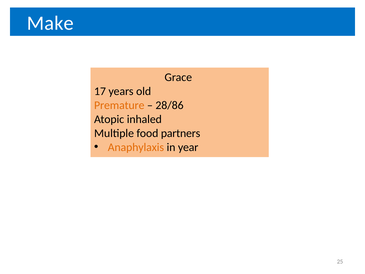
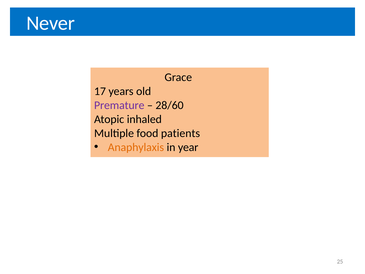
Make: Make -> Never (51, 23)
Premature colour: orange -> purple (119, 105)
28/86: 28/86 -> 28/60 (170, 105)
partners: partners -> patients (180, 133)
